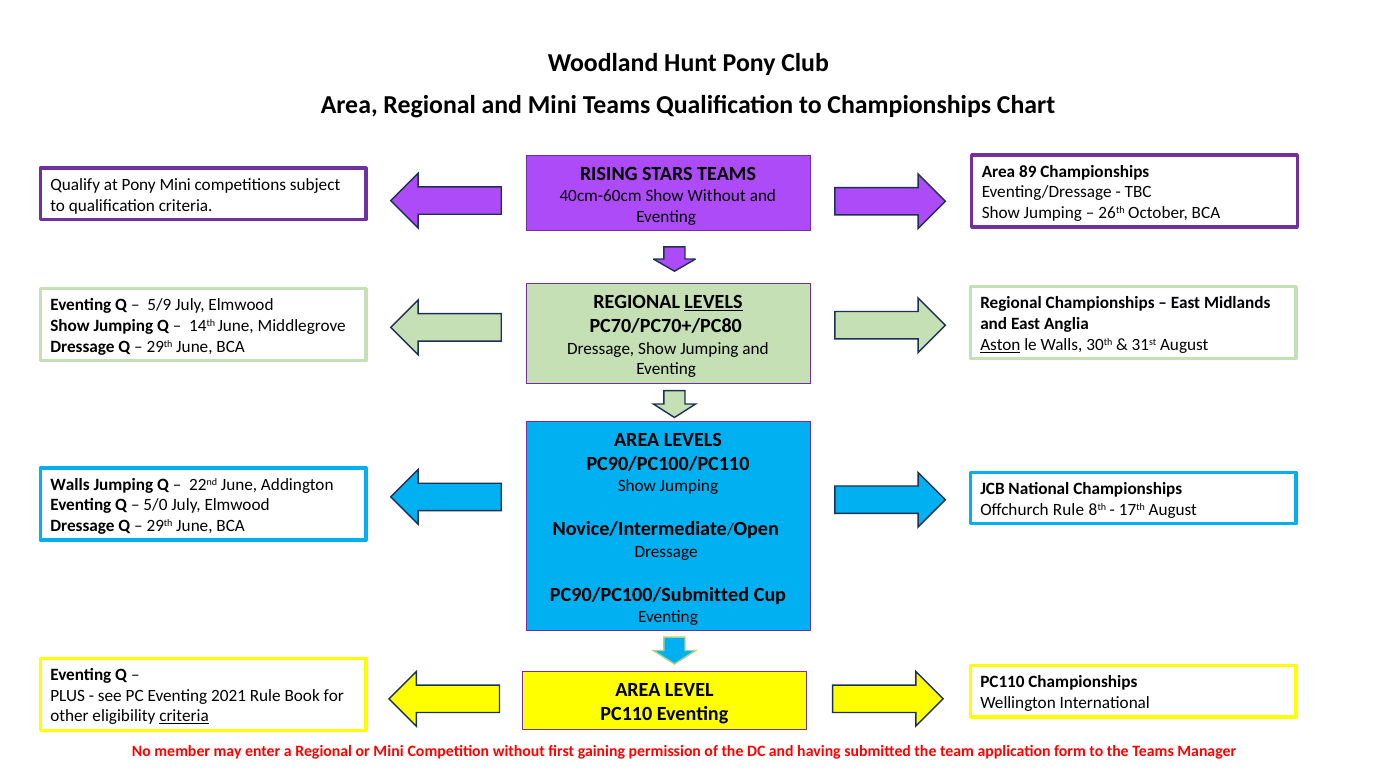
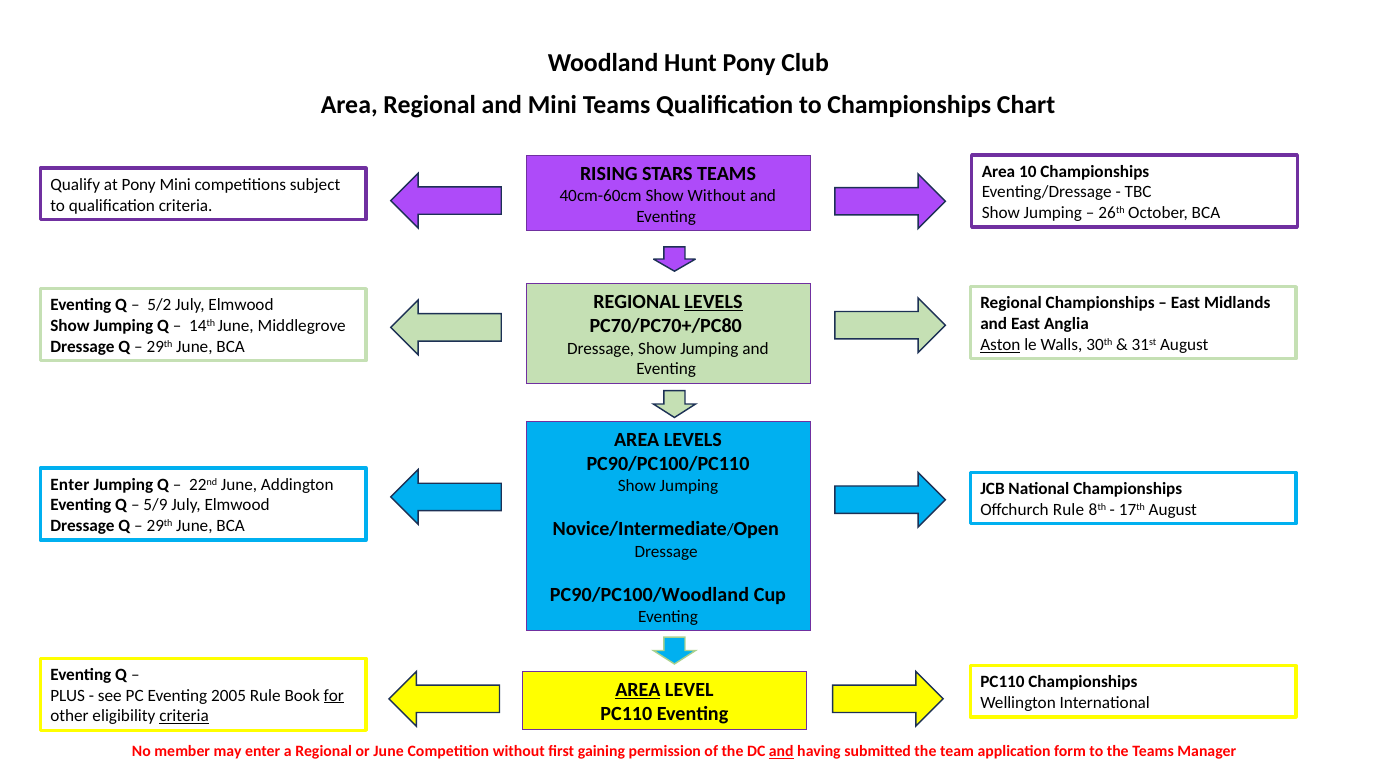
89: 89 -> 10 (1028, 171)
5/9: 5/9 -> 5/2 (159, 305)
Walls: Walls -> Enter (70, 484)
5/0: 5/0 -> 5/9 (155, 505)
PC90/PC100/Submitted: PC90/PC100/Submitted -> PC90/PC100/Woodland (649, 594)
AREA underline: none -> present (638, 690)
2021: 2021 -> 2005 (229, 695)
for underline: none -> present (334, 695)
or Mini: Mini -> June (389, 751)
and underline: none -> present (781, 751)
